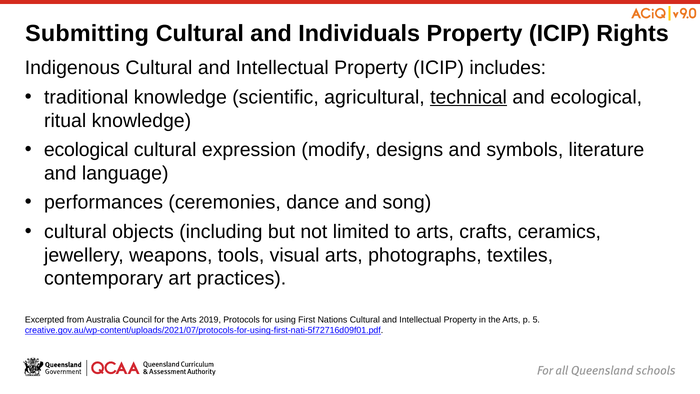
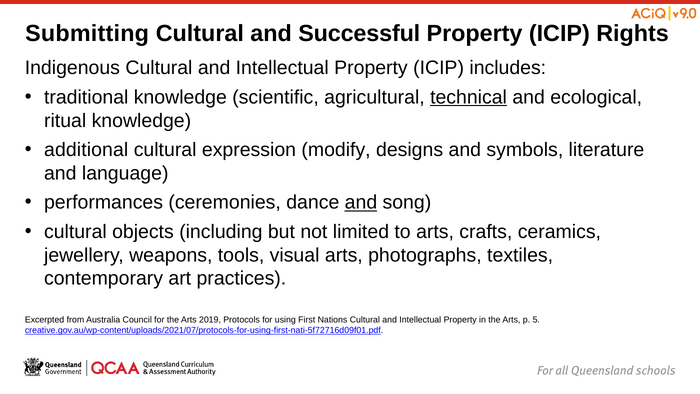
Individuals: Individuals -> Successful (359, 33)
ecological: ecological -> additional (86, 150)
and underline: none -> present (361, 202)
